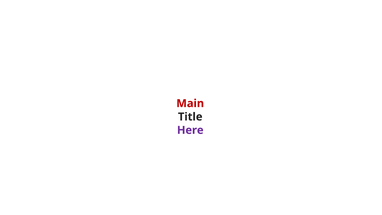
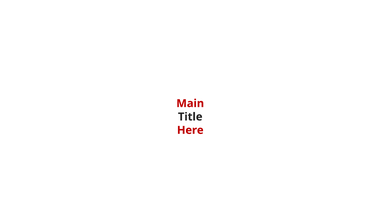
Here colour: purple -> red (190, 130)
